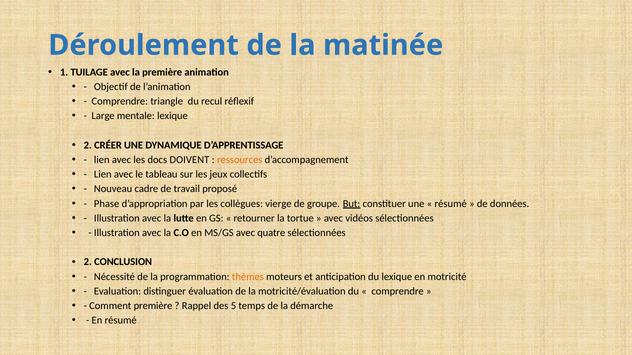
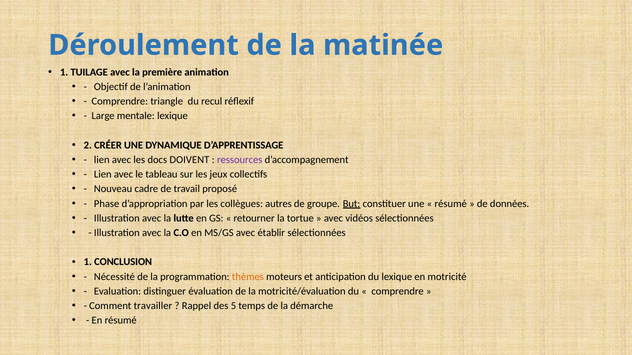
ressources colour: orange -> purple (240, 160)
vierge: vierge -> autres (278, 204)
quatre: quatre -> établir (271, 233)
2: 2 -> 1 (88, 262)
Comment première: première -> travailler (153, 306)
